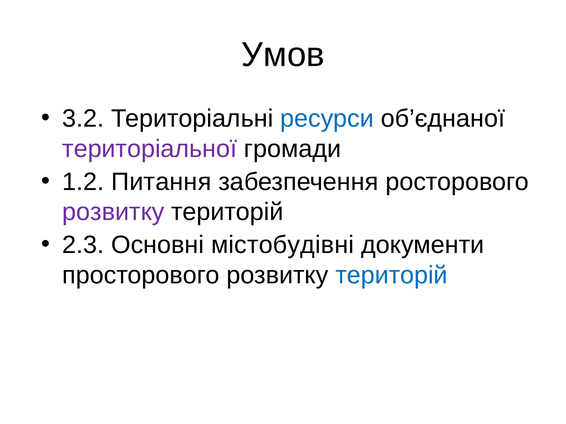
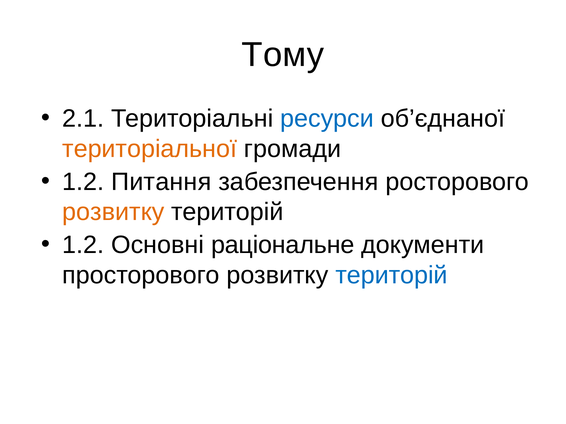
Умов: Умов -> Тому (283, 55)
3.2: 3.2 -> 2.1 (83, 119)
територіальної colour: purple -> orange (150, 149)
розвитку colour: purple -> orange (113, 212)
2.3: 2.3 -> 1.2 (83, 245)
містобудівні: містобудівні -> раціональне (283, 245)
